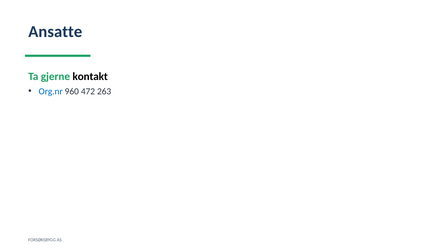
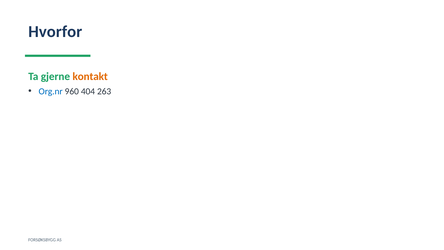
Ansatte: Ansatte -> Hvorfor (55, 32)
kontakt colour: black -> orange (90, 76)
472: 472 -> 404 (88, 91)
